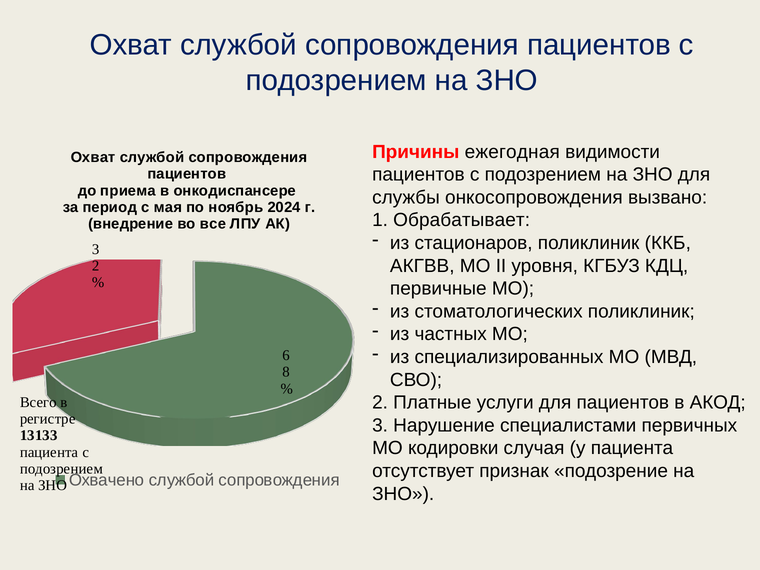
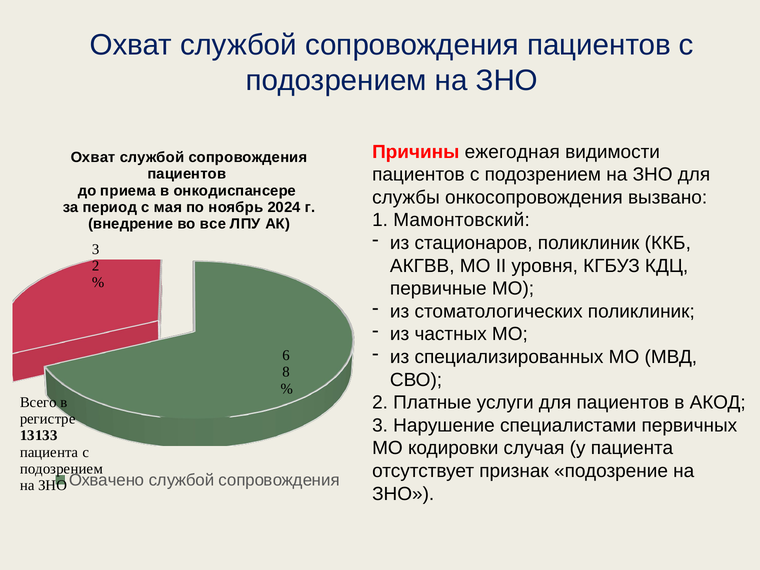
Обрабатывает: Обрабатывает -> Мамонтовский (462, 220)
